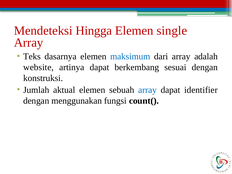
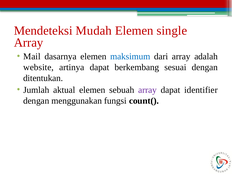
Hingga: Hingga -> Mudah (94, 31)
Teks: Teks -> Mail (32, 57)
konstruksi: konstruksi -> ditentukan (43, 78)
array colour: blue -> purple (148, 90)
